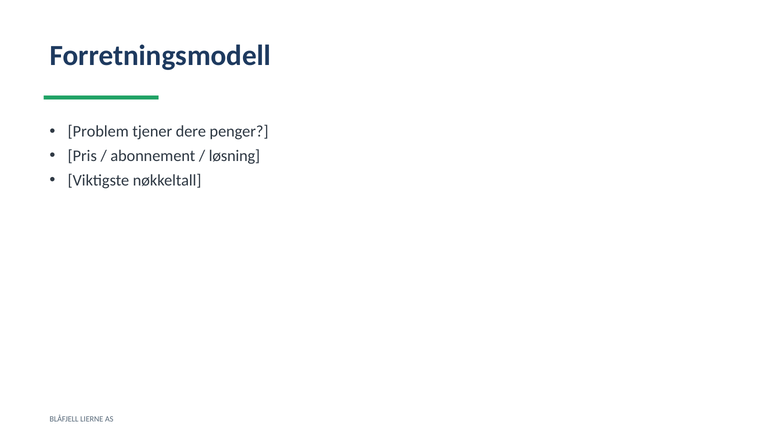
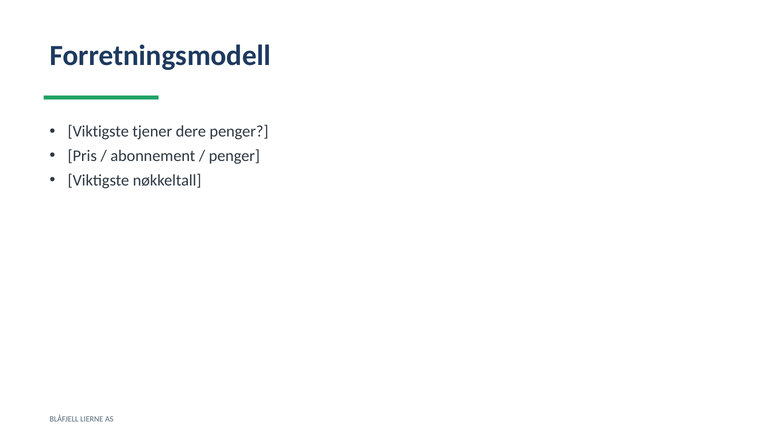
Problem: Problem -> Viktigste (98, 132)
løsning: løsning -> penger (234, 156)
